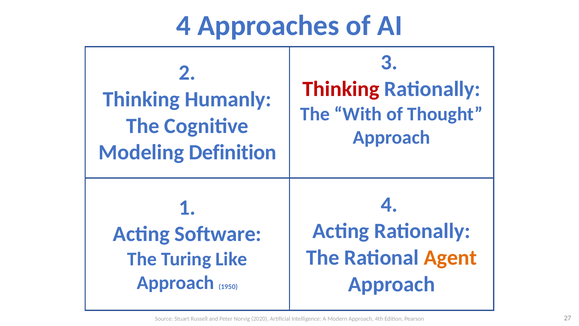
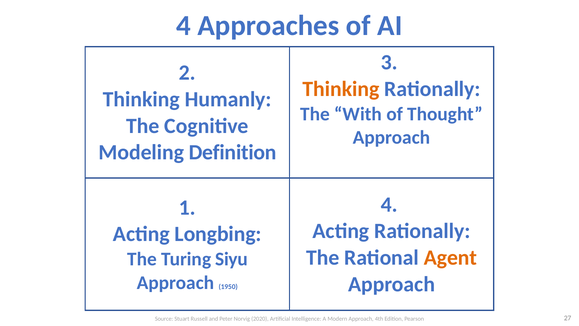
Thinking colour: red -> orange (341, 89)
Software: Software -> Longbing (218, 234)
Like: Like -> Siyu (232, 259)
